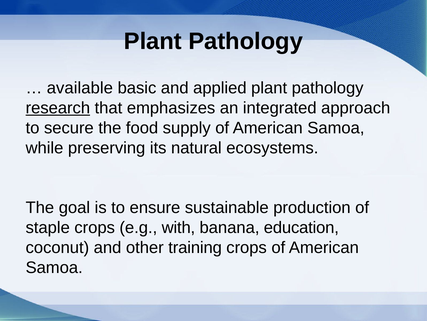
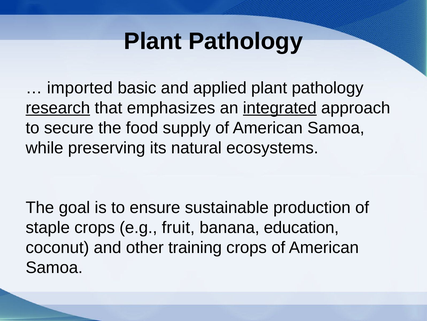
available: available -> imported (80, 88)
integrated underline: none -> present (280, 108)
with: with -> fruit (178, 227)
